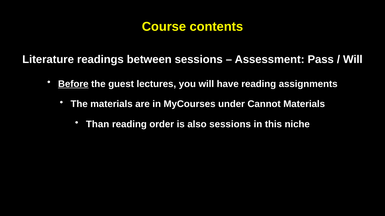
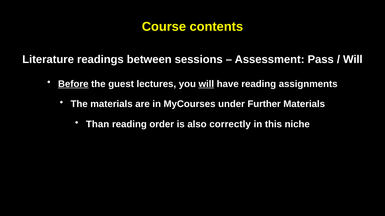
will underline: none -> present (206, 84)
Cannot: Cannot -> Further (264, 104)
also sessions: sessions -> correctly (230, 124)
